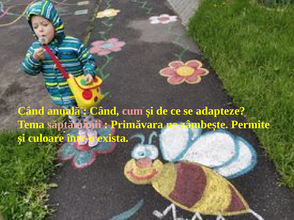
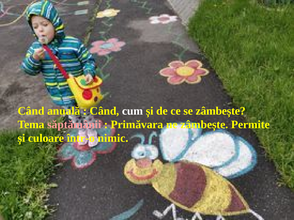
cum colour: pink -> white (133, 111)
se adapteze: adapteze -> zâmbește (221, 111)
exista: exista -> nimic (113, 139)
